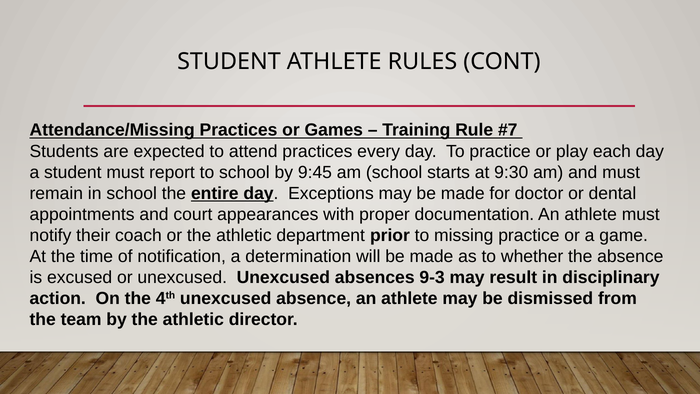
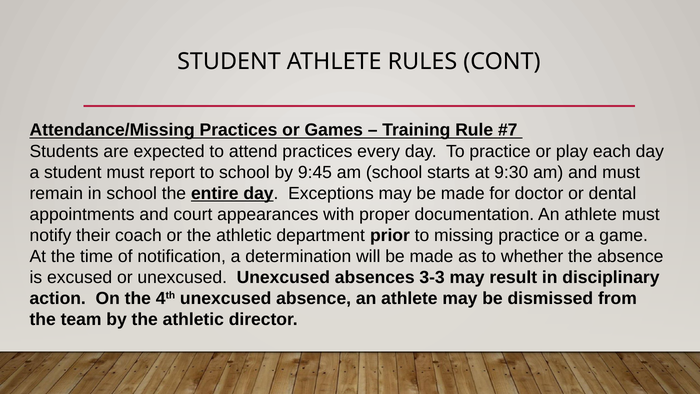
9-3: 9-3 -> 3-3 (432, 277)
